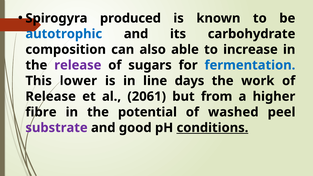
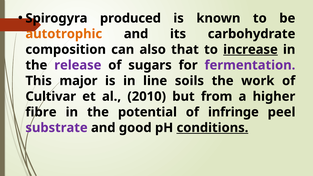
autotrophic colour: blue -> orange (64, 34)
able: able -> that (185, 50)
increase underline: none -> present (250, 50)
fermentation colour: blue -> purple (250, 65)
lower: lower -> major (78, 81)
days: days -> soils (189, 81)
Release: Release -> Cultivar (51, 96)
2061: 2061 -> 2010 (147, 96)
washed: washed -> infringe (233, 112)
